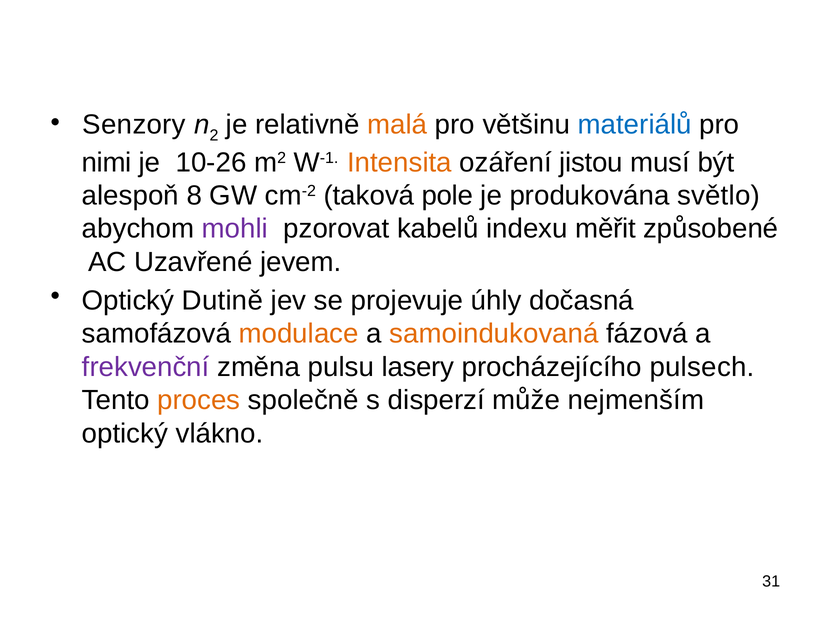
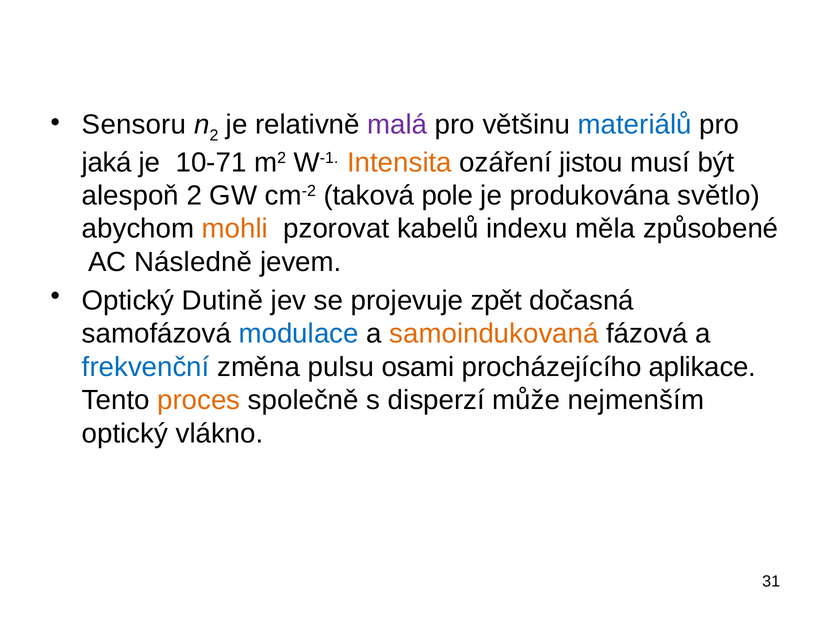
Senzory: Senzory -> Sensoru (134, 125)
malá colour: orange -> purple (397, 125)
nimi: nimi -> jaká (107, 163)
10-26: 10-26 -> 10-71 (211, 163)
alespoň 8: 8 -> 2 (194, 196)
mohli colour: purple -> orange (235, 229)
měřit: měřit -> měla (605, 229)
Uzavřené: Uzavřené -> Následně (193, 262)
úhly: úhly -> zpět (496, 301)
modulace colour: orange -> blue (299, 334)
frekvenční colour: purple -> blue (146, 367)
lasery: lasery -> osami (418, 367)
pulsech: pulsech -> aplikace (702, 367)
